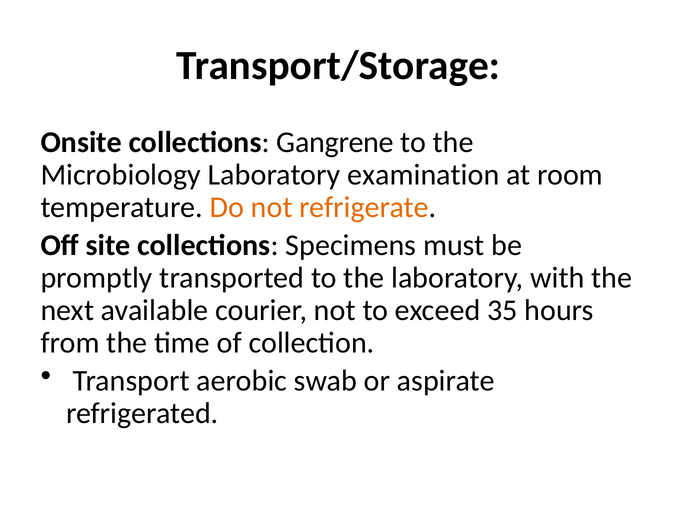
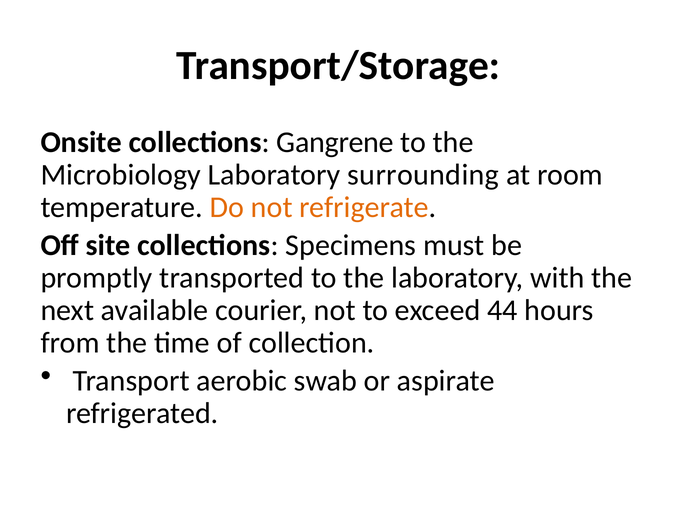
examination: examination -> surrounding (423, 175)
35: 35 -> 44 (502, 310)
